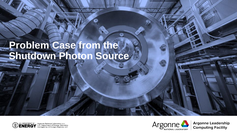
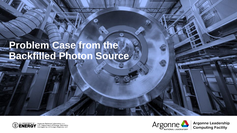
Shutdown: Shutdown -> Backfilled (32, 56)
